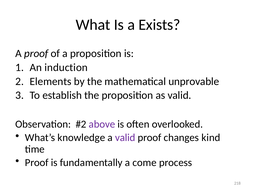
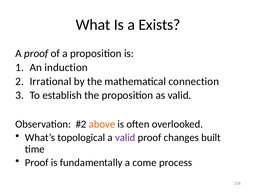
Elements: Elements -> Irrational (51, 81)
unprovable: unprovable -> connection (194, 81)
above colour: purple -> orange (102, 124)
knowledge: knowledge -> topological (81, 138)
kind: kind -> built (211, 138)
